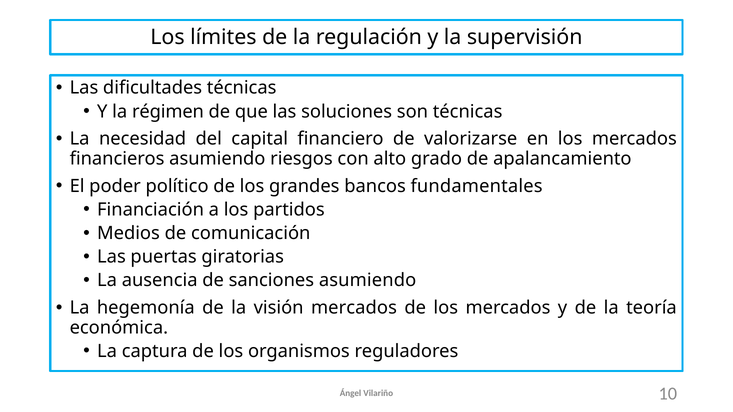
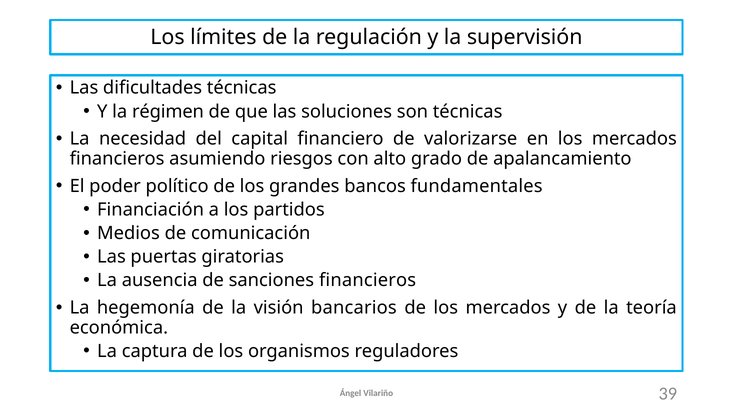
sanciones asumiendo: asumiendo -> financieros (368, 281)
visión mercados: mercados -> bancarios (354, 308)
10: 10 -> 39 (668, 394)
